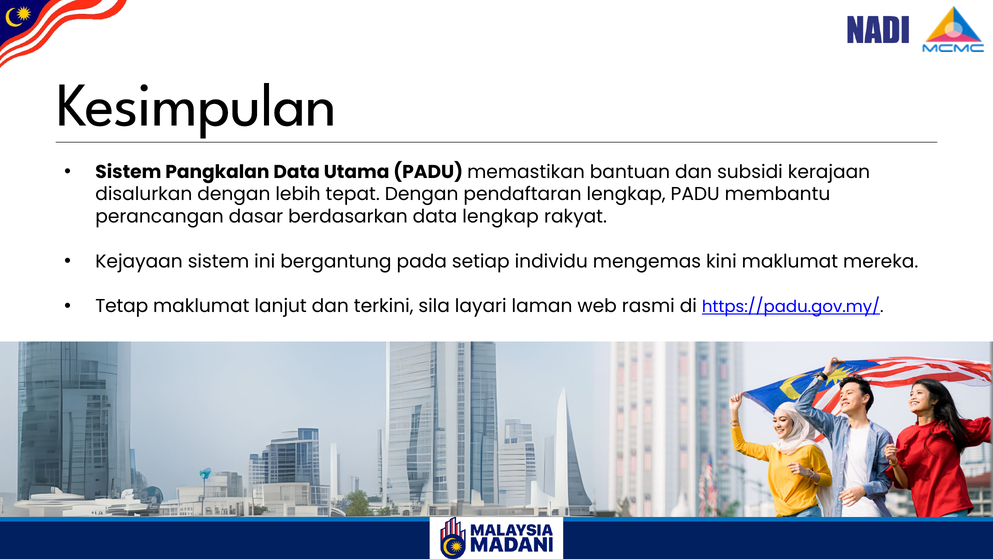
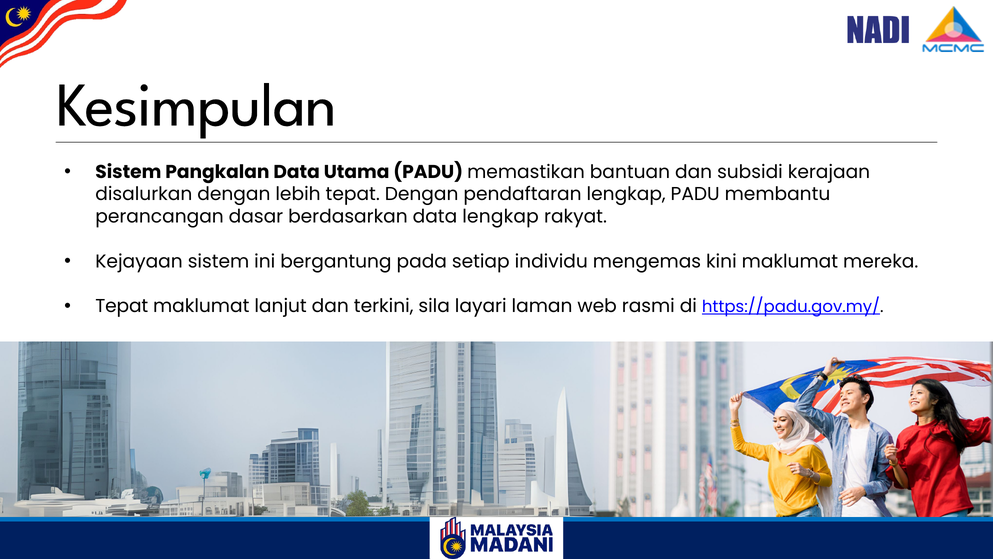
Tetap: Tetap -> Tepat (122, 306)
